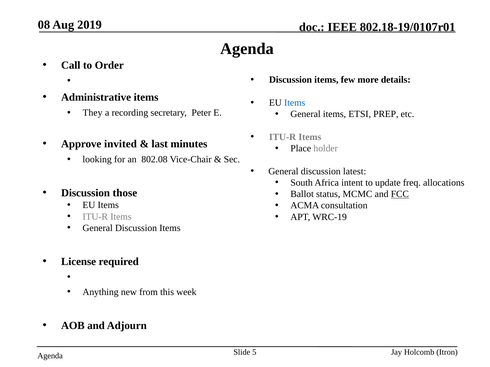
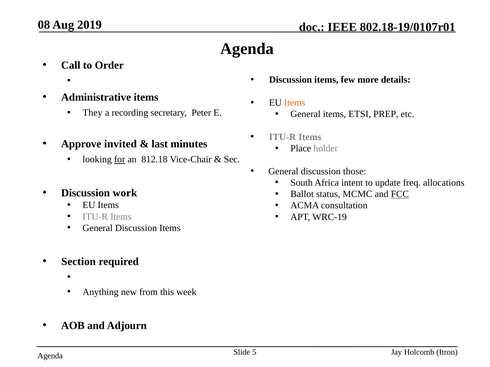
Items colour: blue -> orange (295, 103)
for underline: none -> present (120, 160)
802.08: 802.08 -> 812.18 (154, 160)
latest: latest -> those (355, 171)
those: those -> work (125, 193)
License: License -> Section (79, 262)
